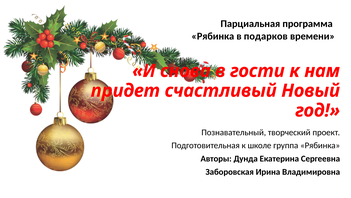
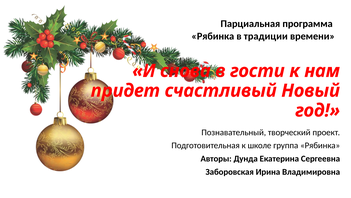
подарков: подарков -> традиции (266, 36)
